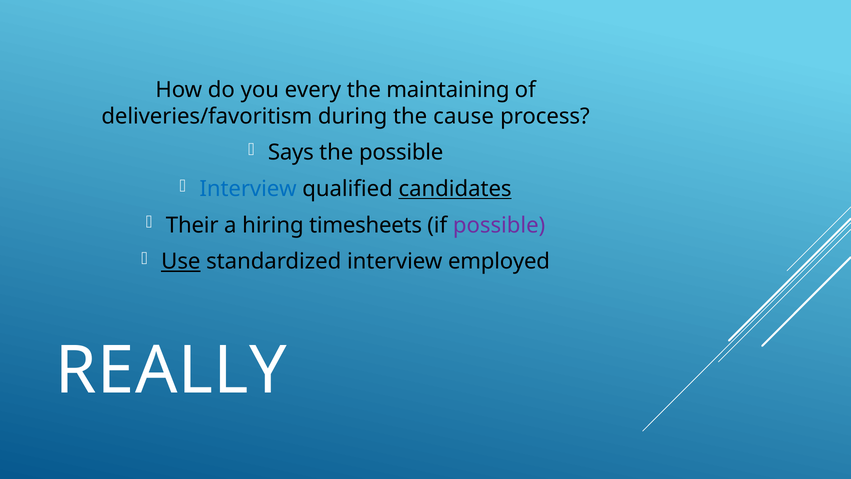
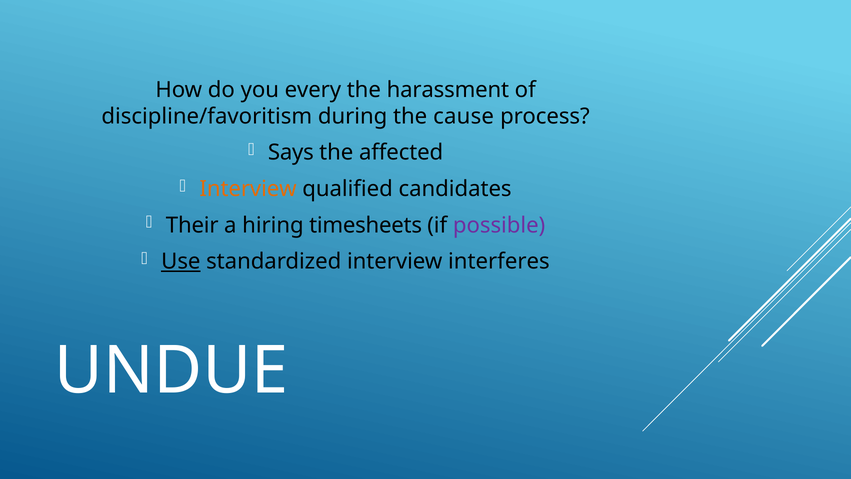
maintaining: maintaining -> harassment (448, 90)
deliveries/favoritism: deliveries/favoritism -> discipline/favoritism (207, 116)
the possible: possible -> affected (401, 153)
Interview colour: blue -> orange (248, 189)
candidates underline: present -> none (455, 189)
employed: employed -> interferes (499, 261)
REALLY: REALLY -> UNDUE (171, 370)
